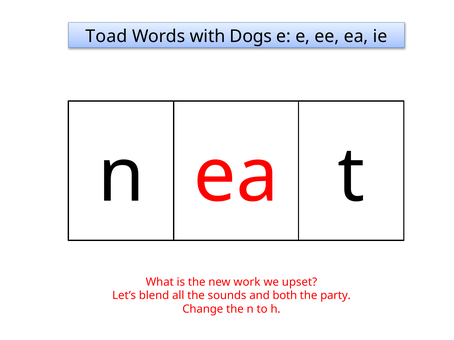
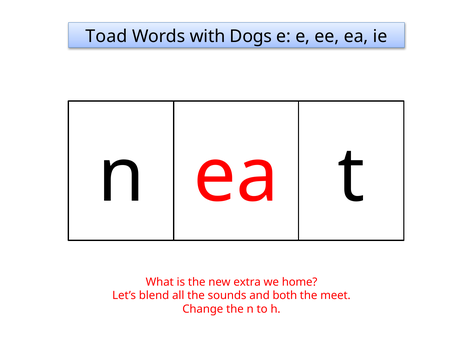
work: work -> extra (247, 282)
upset: upset -> home (300, 282)
party: party -> meet (335, 296)
